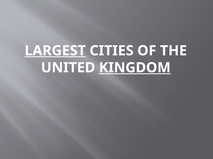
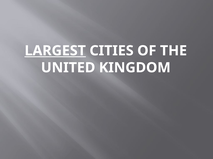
KINGDOM underline: present -> none (135, 68)
